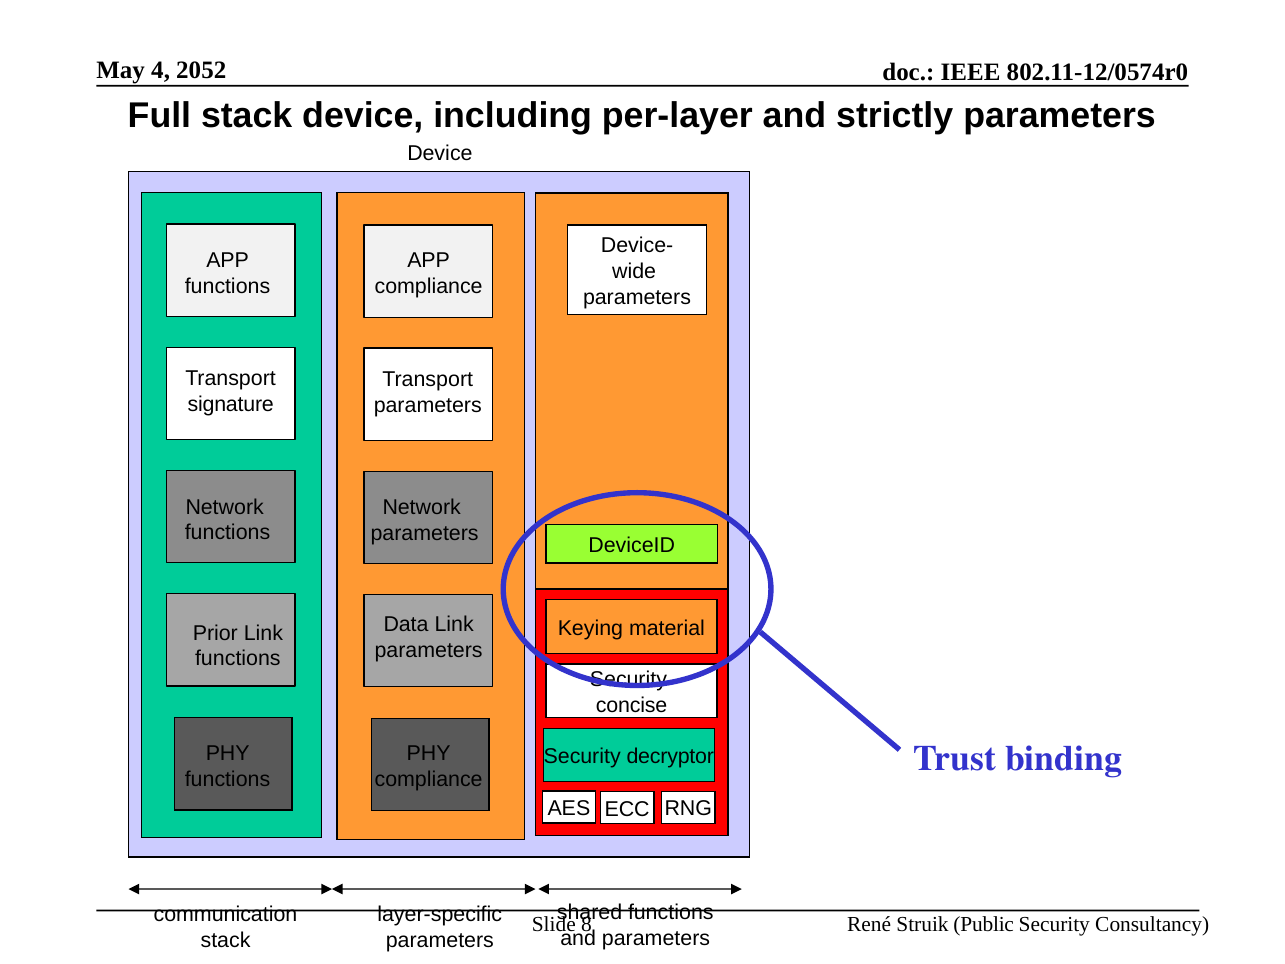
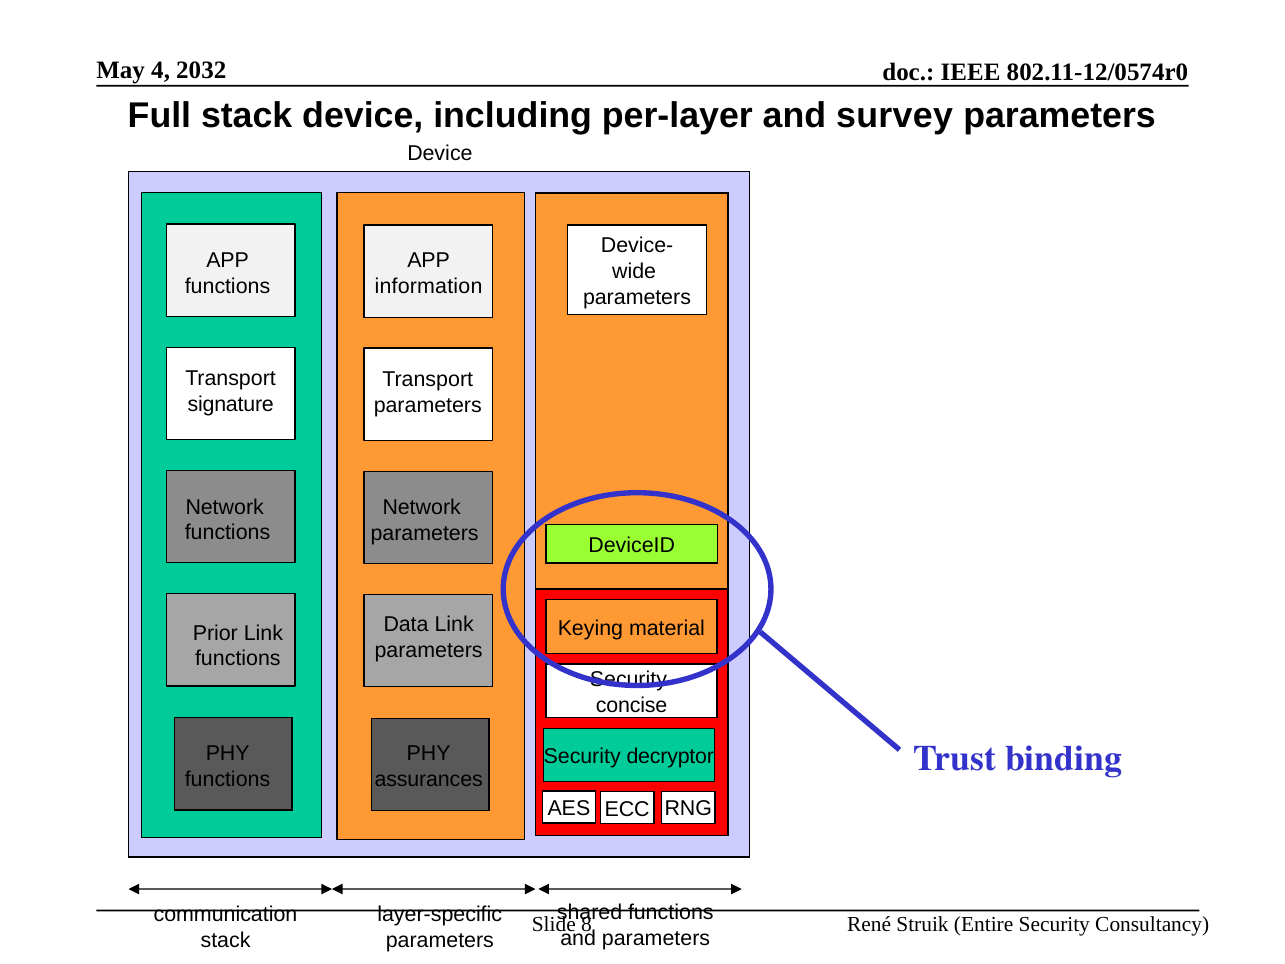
2052: 2052 -> 2032 (201, 70)
strictly: strictly -> survey (895, 116)
compliance: compliance -> information (429, 286)
compliance: compliance -> assurances (429, 779)
Public: Public -> Entire (984, 924)
